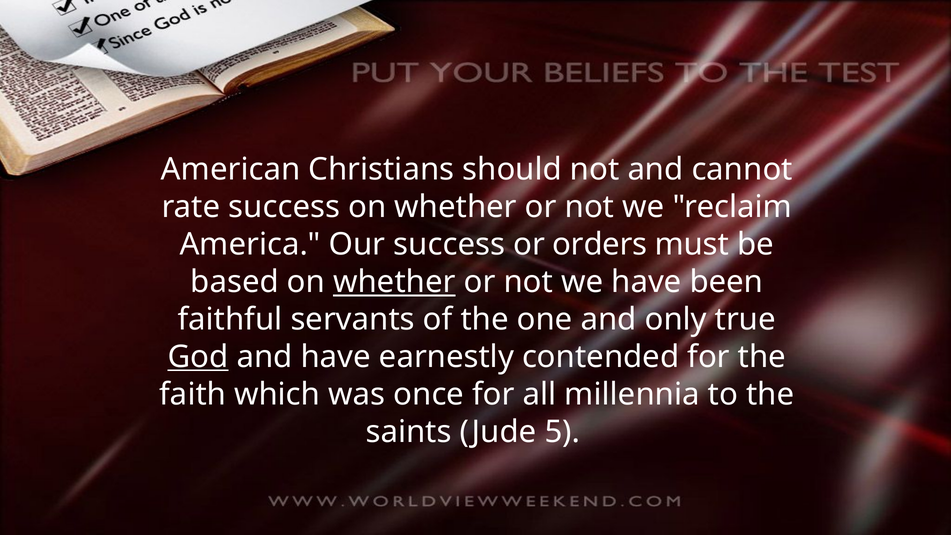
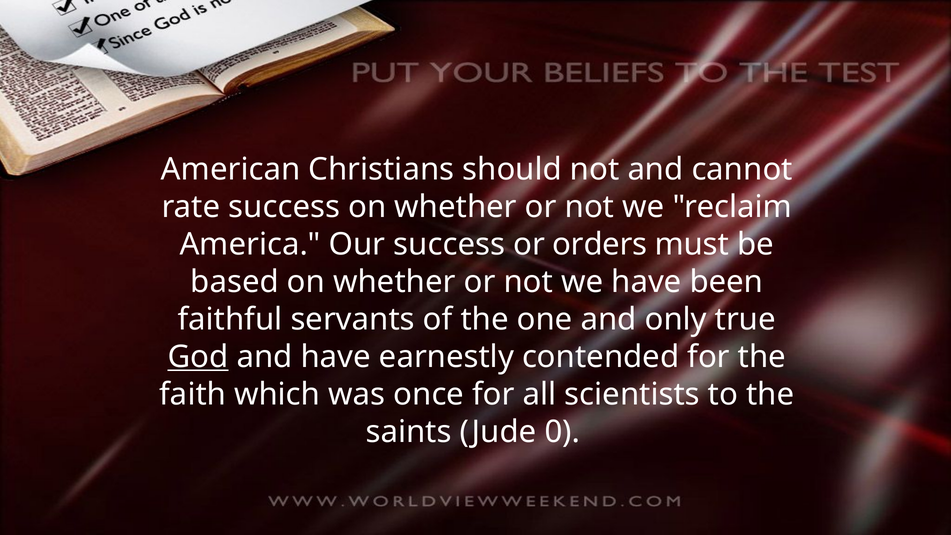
whether underline: present -> none (394, 282)
millennia: millennia -> scientists (632, 394)
5: 5 -> 0 (562, 432)
